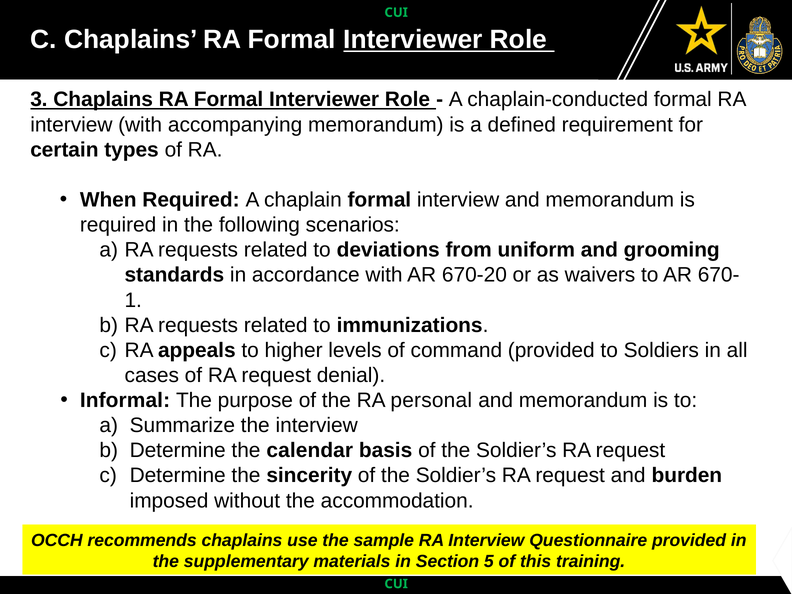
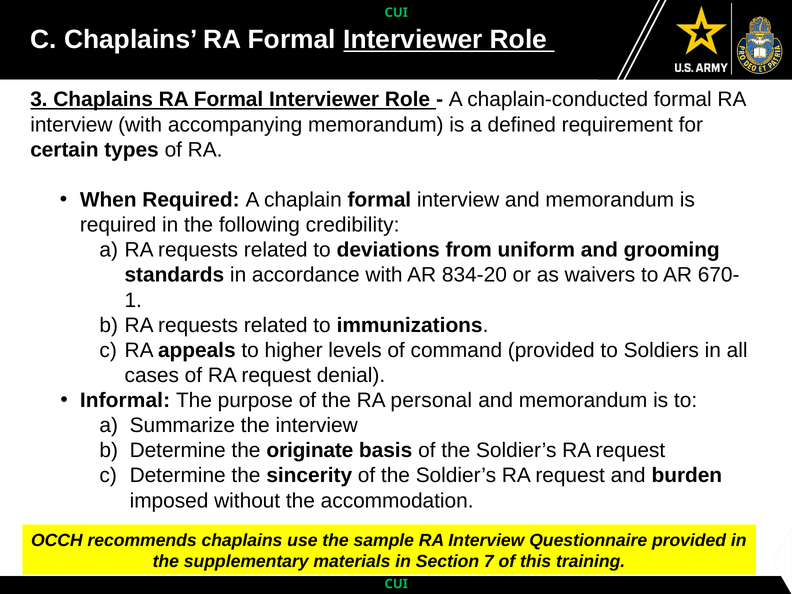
scenarios: scenarios -> credibility (353, 225)
670-20: 670-20 -> 834-20 (474, 275)
calendar: calendar -> originate (310, 451)
5: 5 -> 7 (489, 561)
